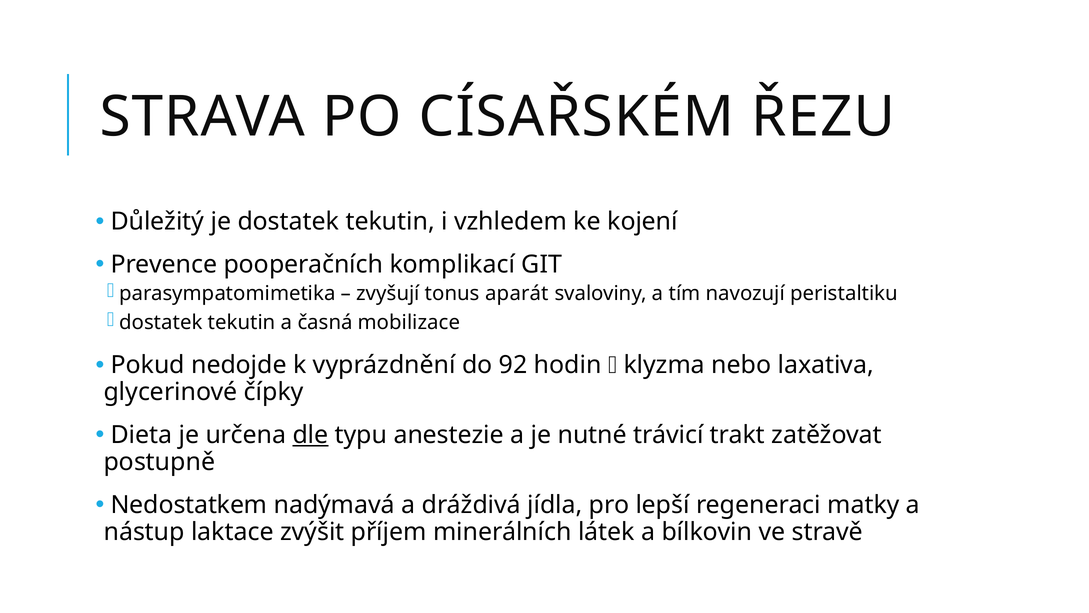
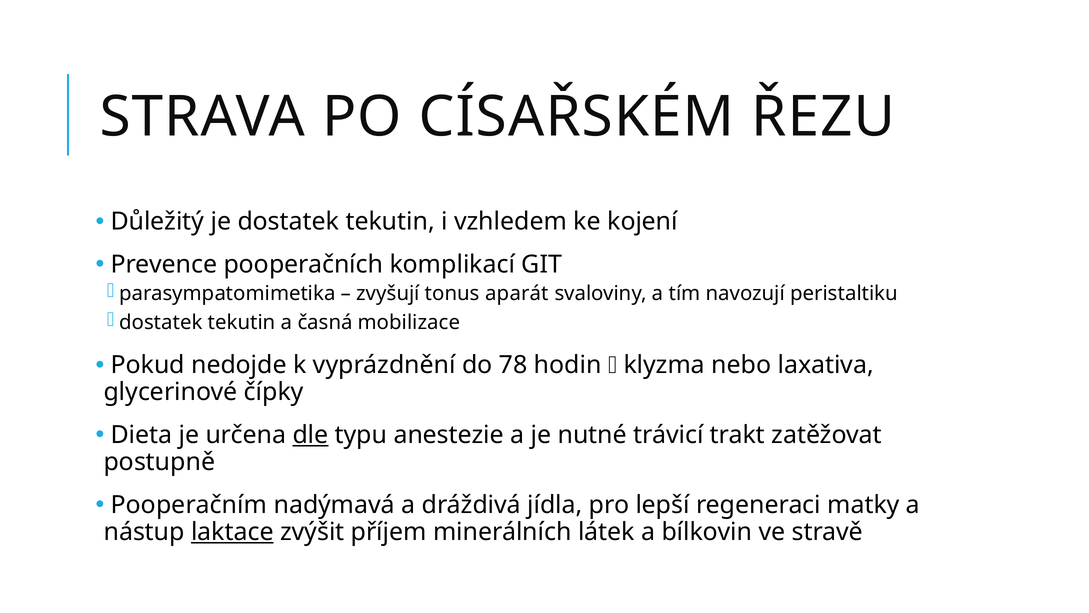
92: 92 -> 78 (513, 365)
Nedostatkem: Nedostatkem -> Pooperačním (189, 505)
laktace underline: none -> present (232, 531)
